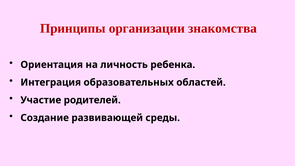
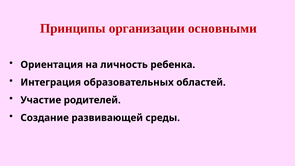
знакомства: знакомства -> основными (223, 28)
